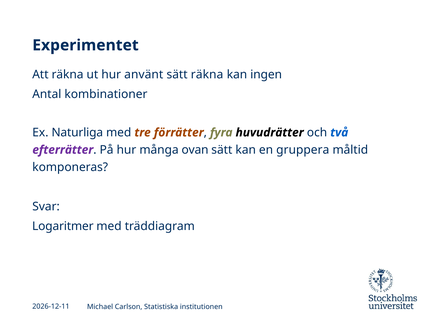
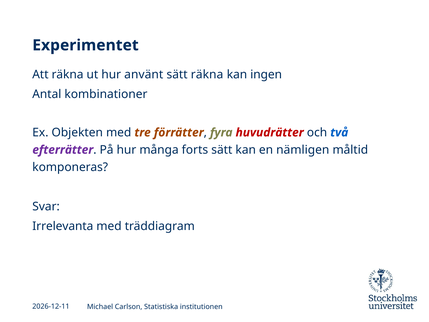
Naturliga: Naturliga -> Objekten (77, 132)
huvudrätter colour: black -> red (270, 132)
ovan: ovan -> forts (195, 150)
gruppera: gruppera -> nämligen (303, 150)
Logaritmer: Logaritmer -> Irrelevanta (63, 226)
